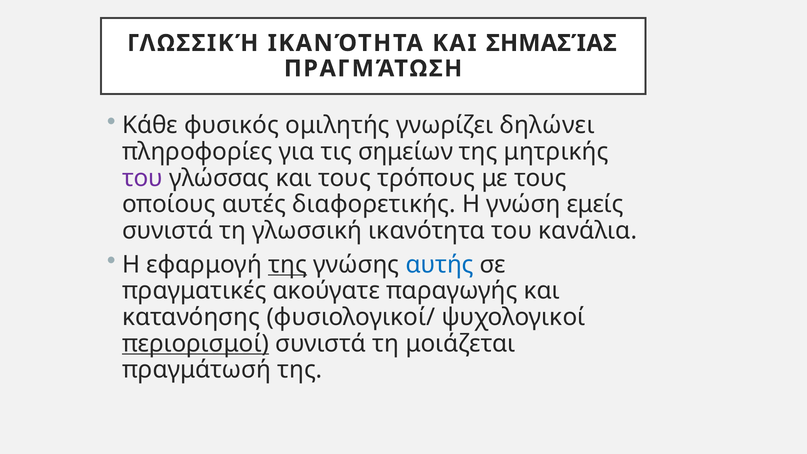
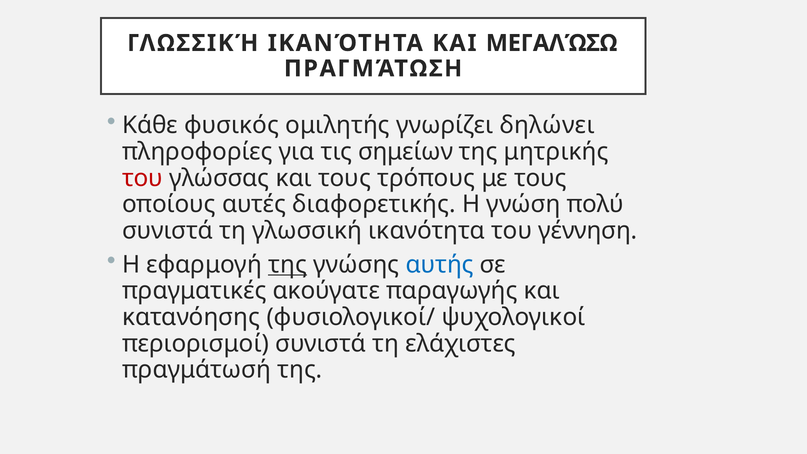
ΣΗΜΑΣΊΑΣ: ΣΗΜΑΣΊΑΣ -> ΜΕΓΑΛΏΣΩ (552, 43)
του colour: purple -> red (143, 178)
εμείς: εμείς -> πολύ (595, 204)
κανάλια: κανάλια -> γέννηση (588, 231)
περιορισμοί underline: present -> none (195, 343)
μοιάζεται: μοιάζεται -> ελάχιστες (461, 343)
